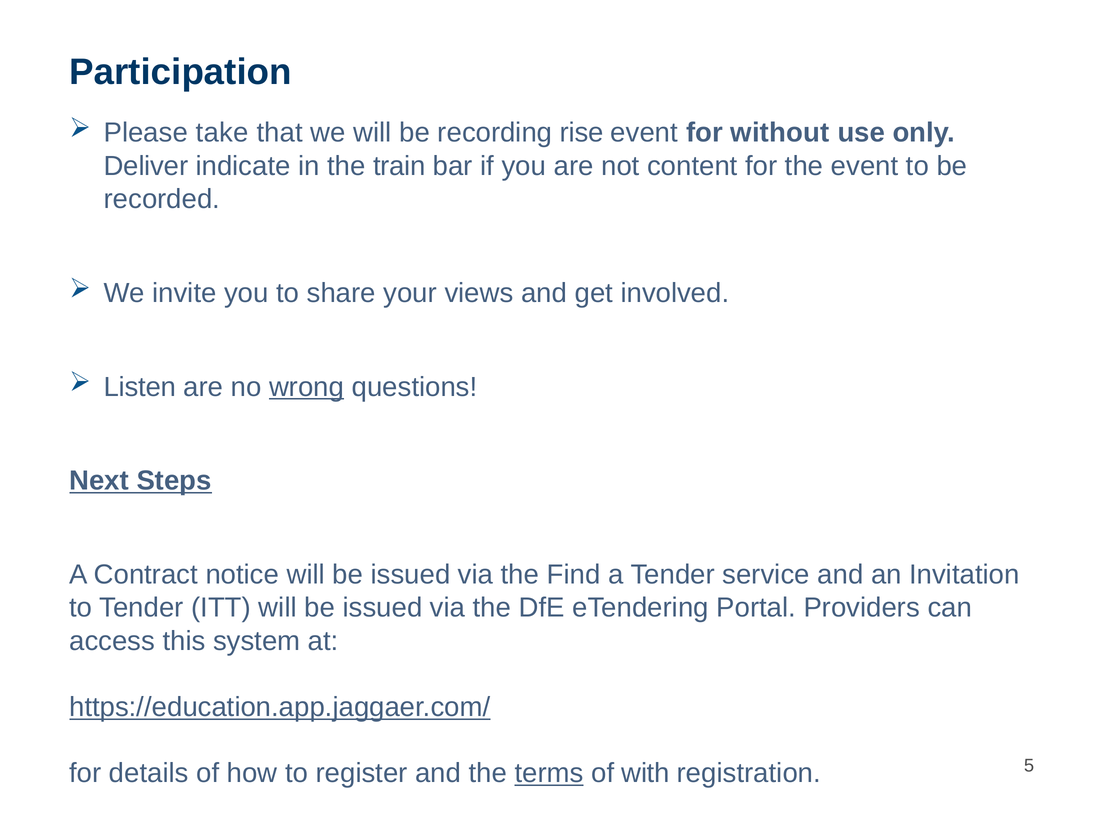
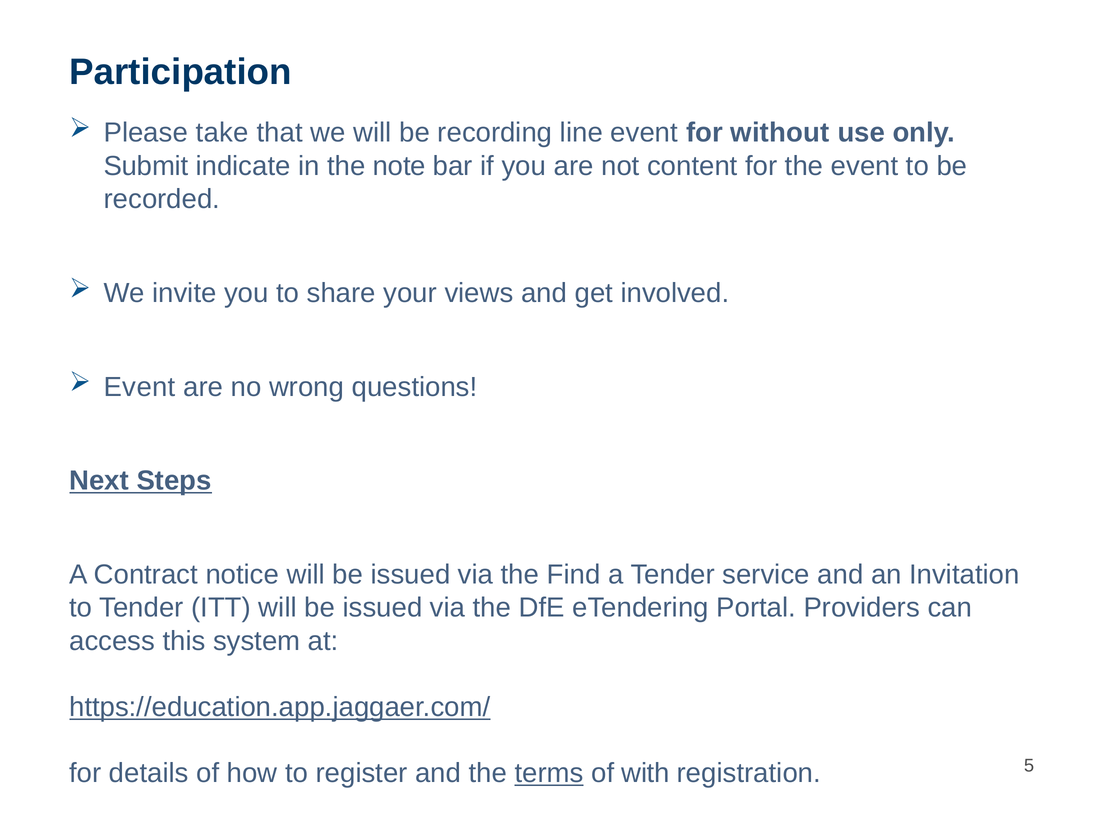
rise: rise -> line (581, 133)
Deliver: Deliver -> Submit (146, 166)
train: train -> note (399, 166)
Listen: Listen -> Event (140, 387)
wrong underline: present -> none (307, 387)
